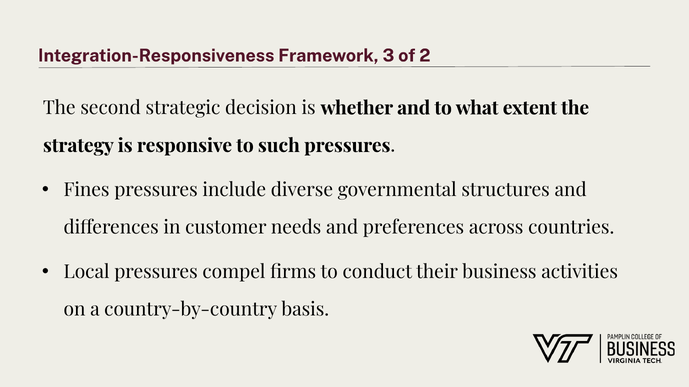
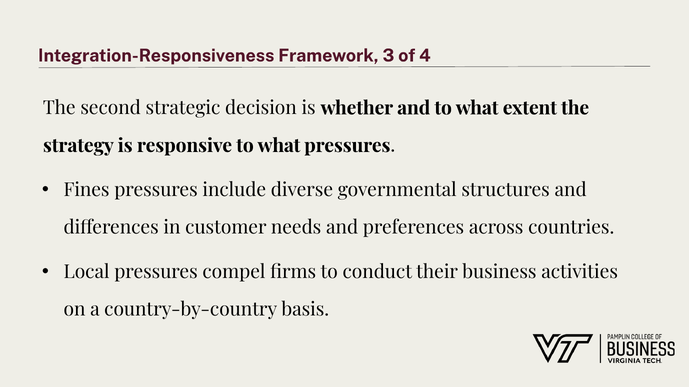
2: 2 -> 4 (425, 56)
responsive to such: such -> what (279, 146)
